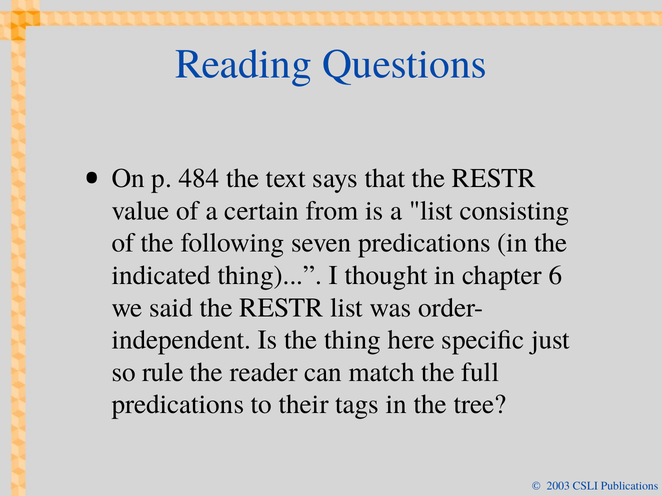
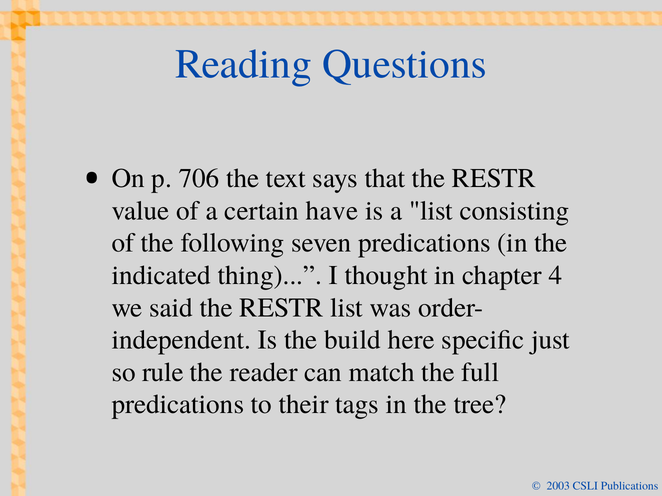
484: 484 -> 706 (199, 179)
from: from -> have (332, 211)
6: 6 -> 4 (555, 276)
the thing: thing -> build (352, 340)
